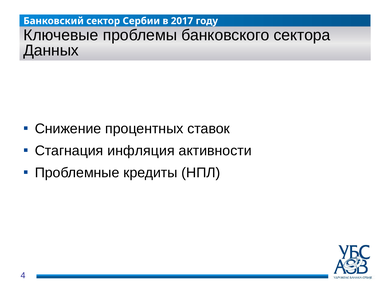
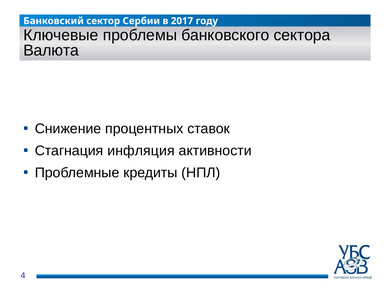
Данных: Данных -> Валюта (51, 50)
